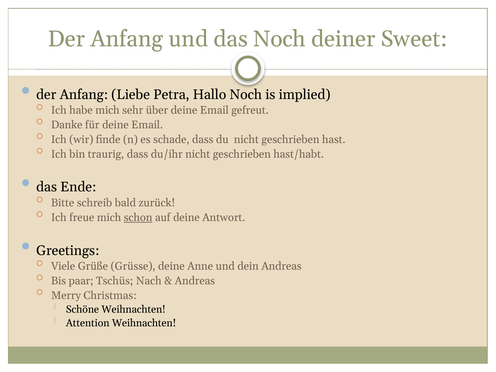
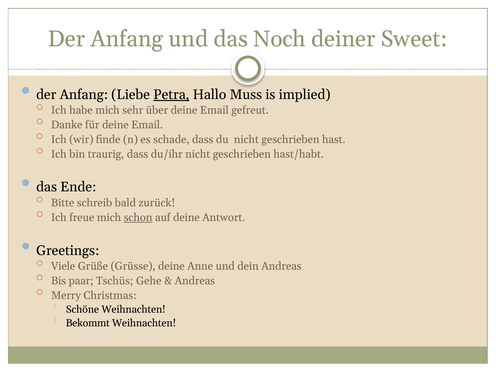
Petra underline: none -> present (171, 95)
Hallo Noch: Noch -> Muss (246, 95)
Nach: Nach -> Gehe (149, 281)
Attention: Attention -> Bekommt (88, 323)
